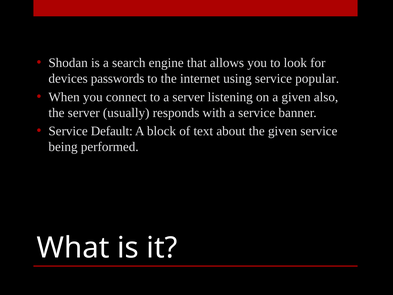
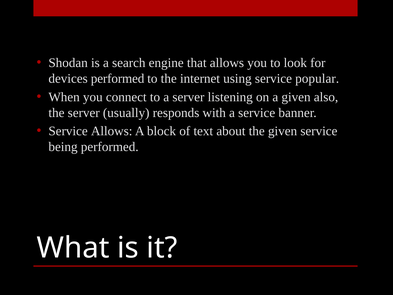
devices passwords: passwords -> performed (118, 79)
Service Default: Default -> Allows (112, 131)
